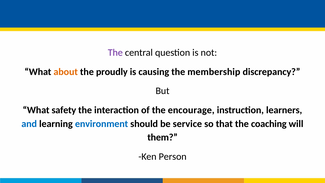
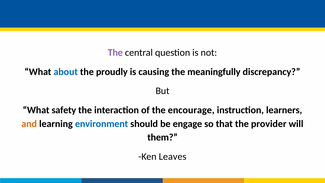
about colour: orange -> blue (66, 72)
membership: membership -> meaningfully (214, 72)
and colour: blue -> orange (29, 124)
service: service -> engage (187, 124)
coaching: coaching -> provider (269, 124)
Person: Person -> Leaves (173, 156)
